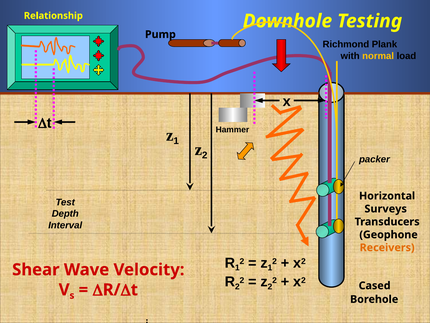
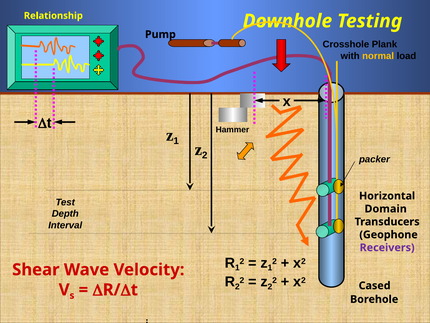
Richmond: Richmond -> Crosshole (346, 44)
Surveys: Surveys -> Domain (386, 209)
Receivers colour: orange -> purple (387, 247)
